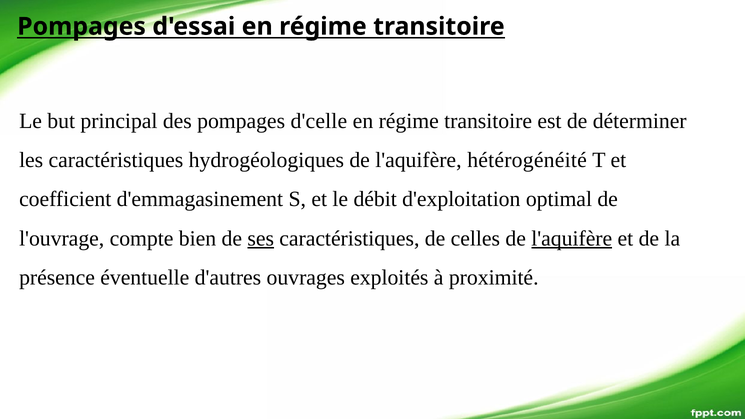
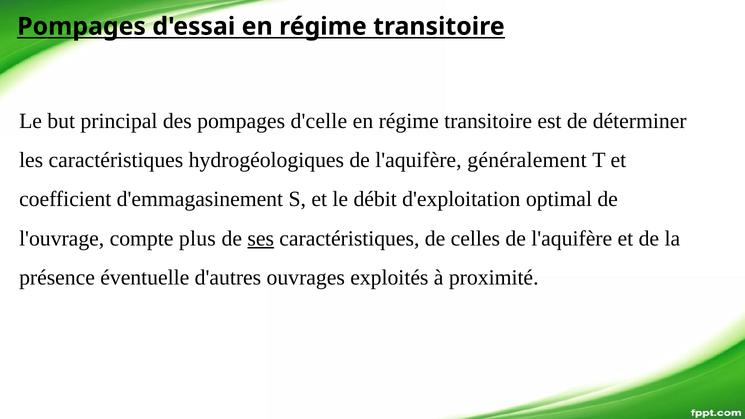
hétérogénéité: hétérogénéité -> généralement (527, 160)
bien: bien -> plus (197, 238)
l'aquifère underline: present -> none (572, 238)
